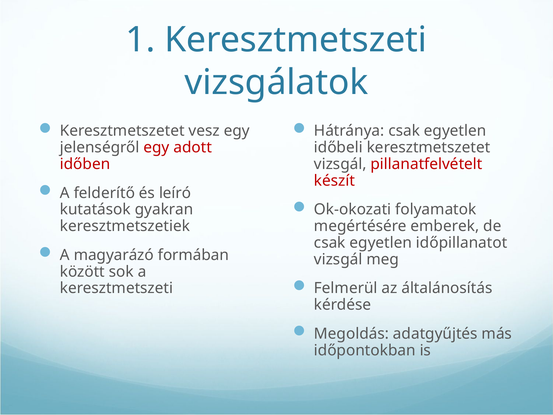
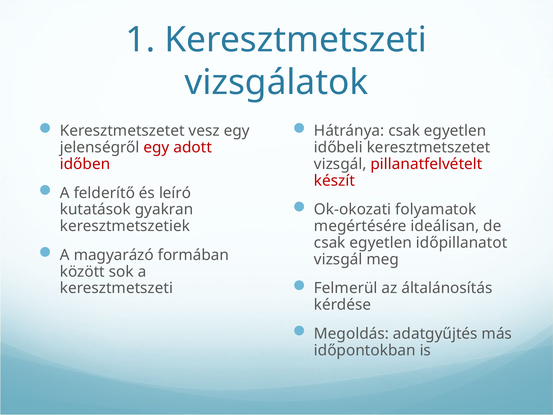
emberek: emberek -> ideálisan (445, 226)
